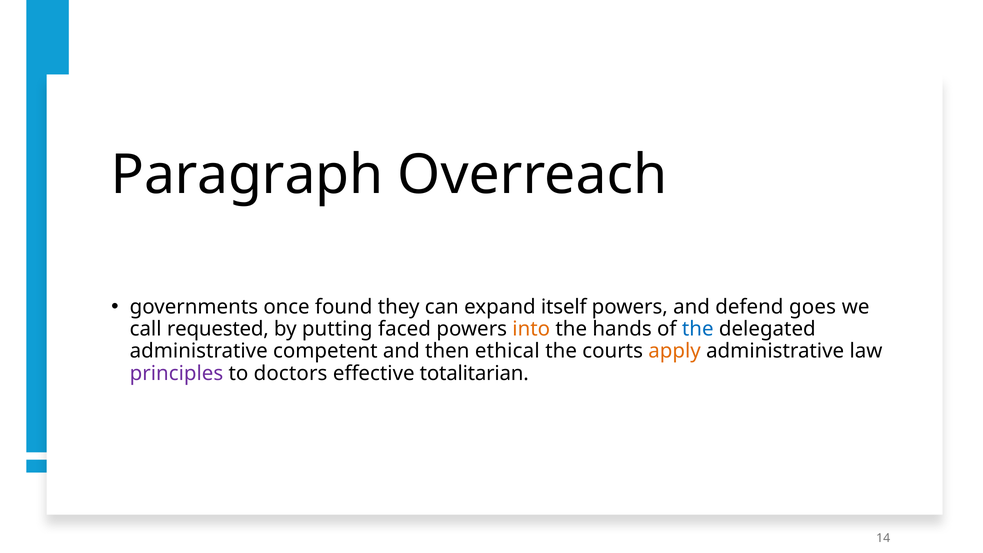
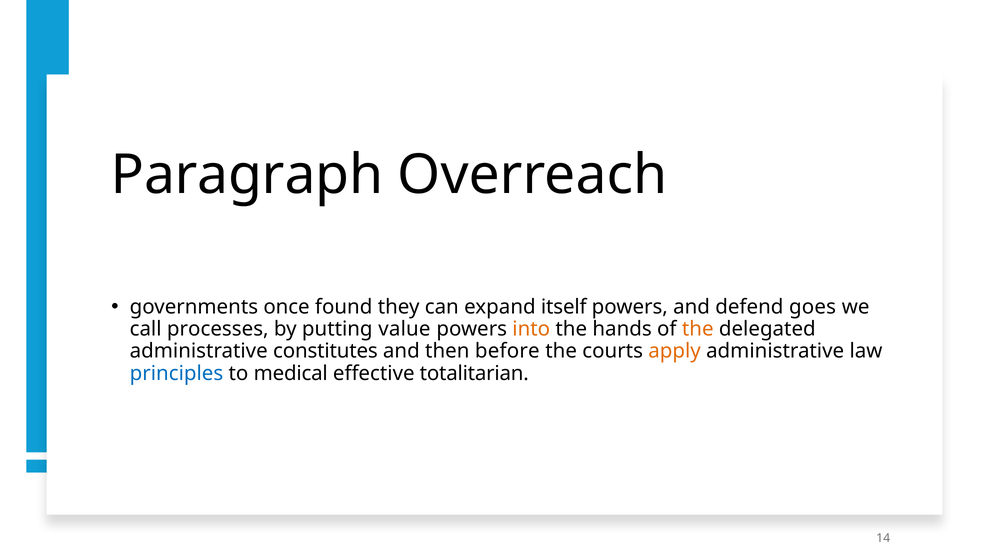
requested: requested -> processes (218, 329)
faced: faced -> value (404, 329)
the colour: blue -> orange (698, 329)
competent: competent -> constitutes (325, 351)
ethical: ethical -> before (507, 351)
principles colour: purple -> blue (176, 373)
doctors: doctors -> medical (291, 373)
